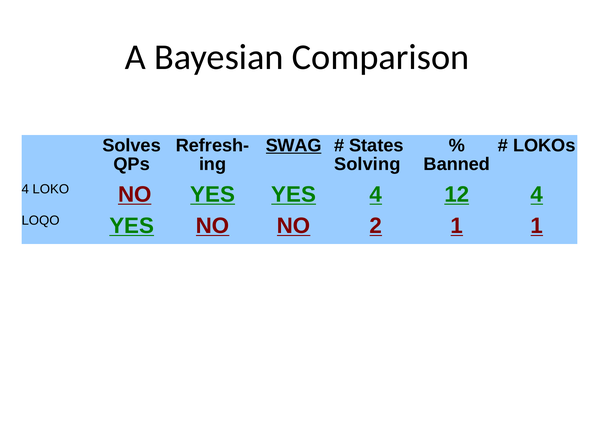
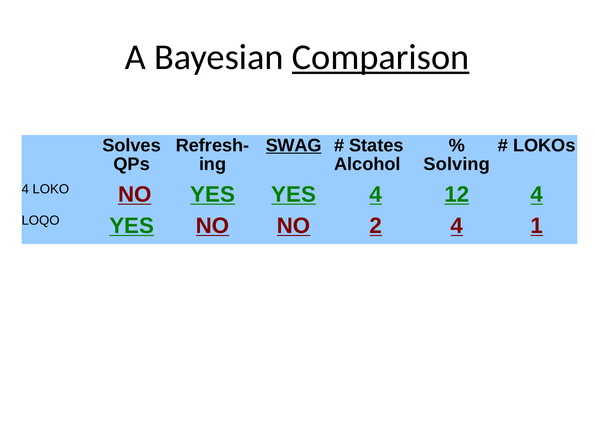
Comparison underline: none -> present (381, 57)
Solving: Solving -> Alcohol (367, 164)
Banned: Banned -> Solving (457, 164)
2 1: 1 -> 4 (457, 226)
